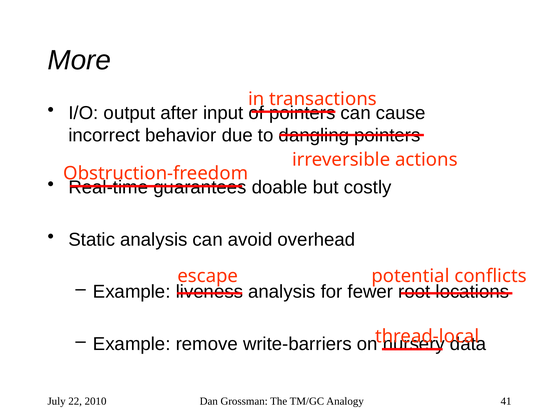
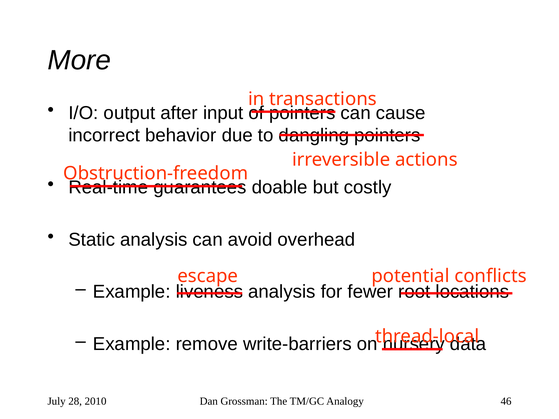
22: 22 -> 28 (75, 401)
41: 41 -> 46 (506, 401)
